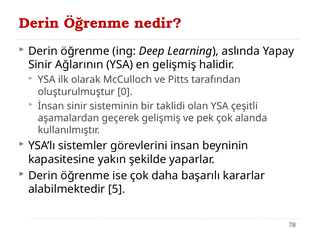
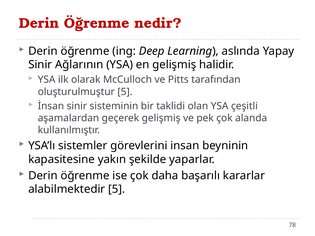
oluşturulmuştur 0: 0 -> 5 (125, 92)
